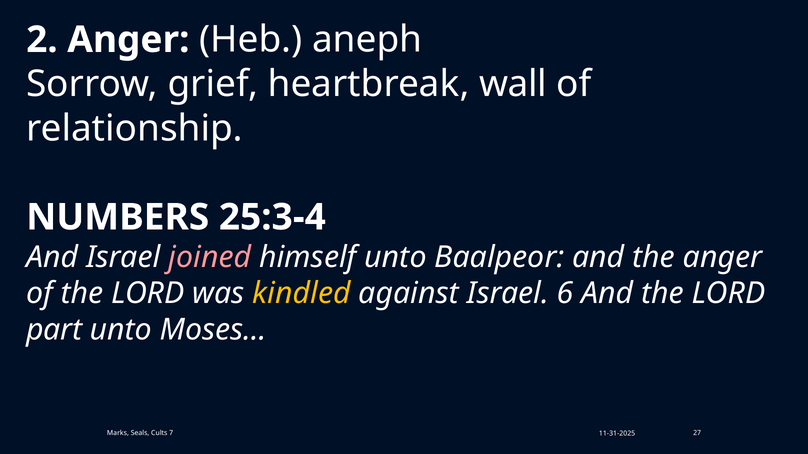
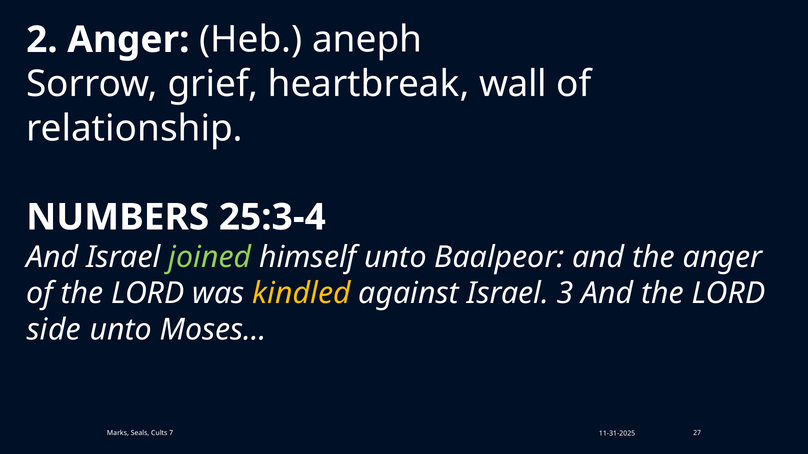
joined colour: pink -> light green (210, 257)
6: 6 -> 3 (565, 294)
part: part -> side (54, 330)
